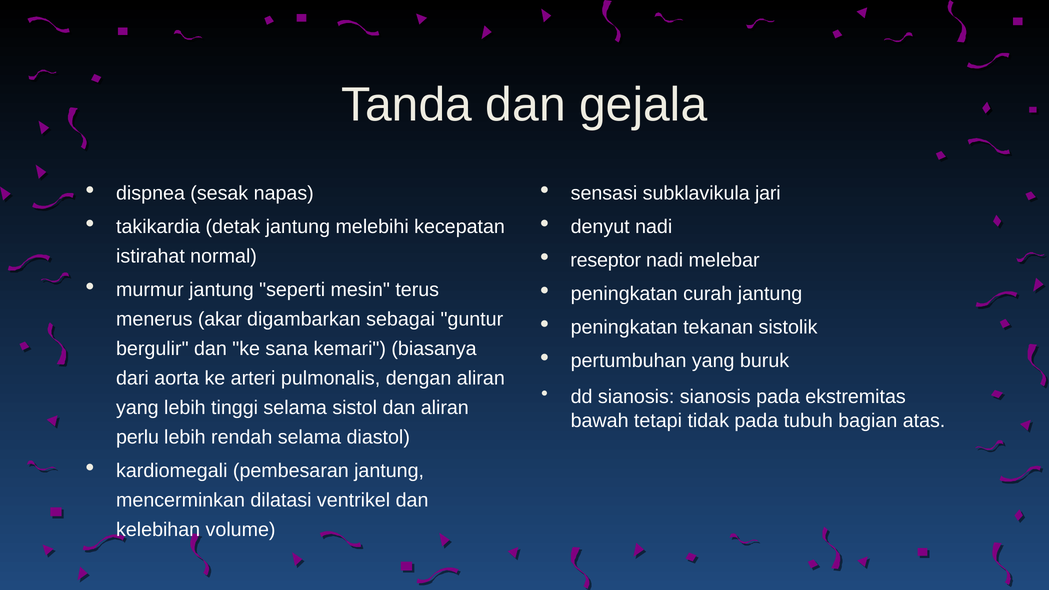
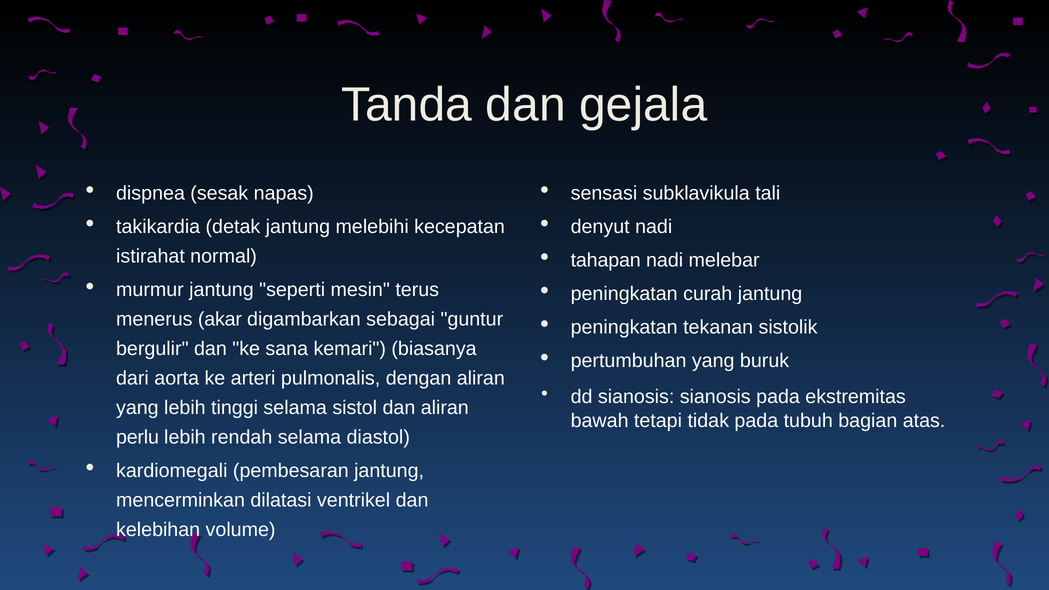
jari: jari -> tali (768, 194)
reseptor: reseptor -> tahapan (606, 260)
